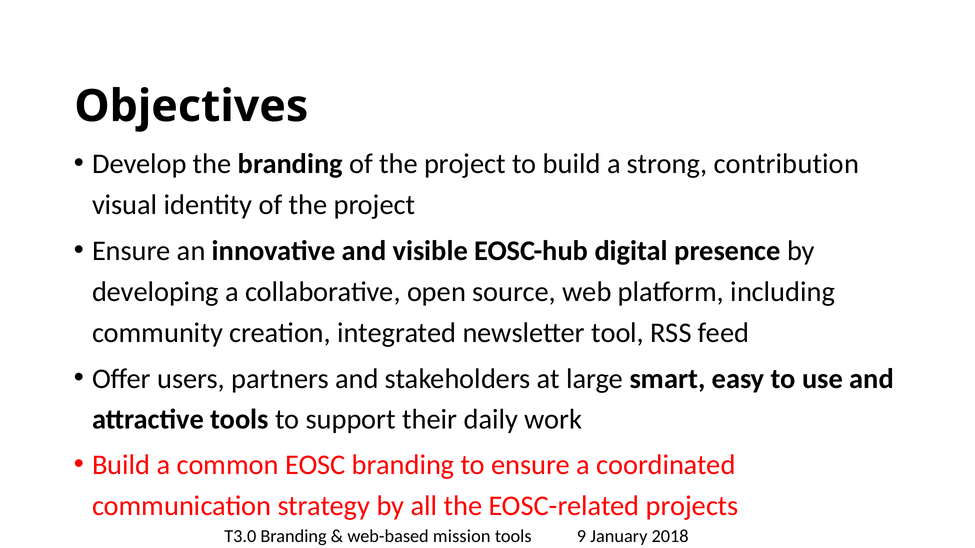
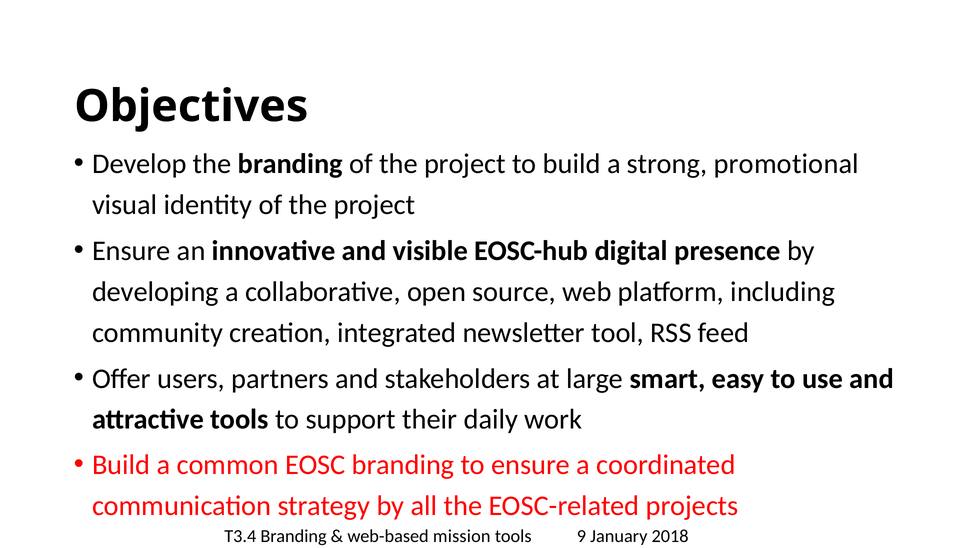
contribution: contribution -> promotional (786, 164)
T3.0: T3.0 -> T3.4 (240, 537)
